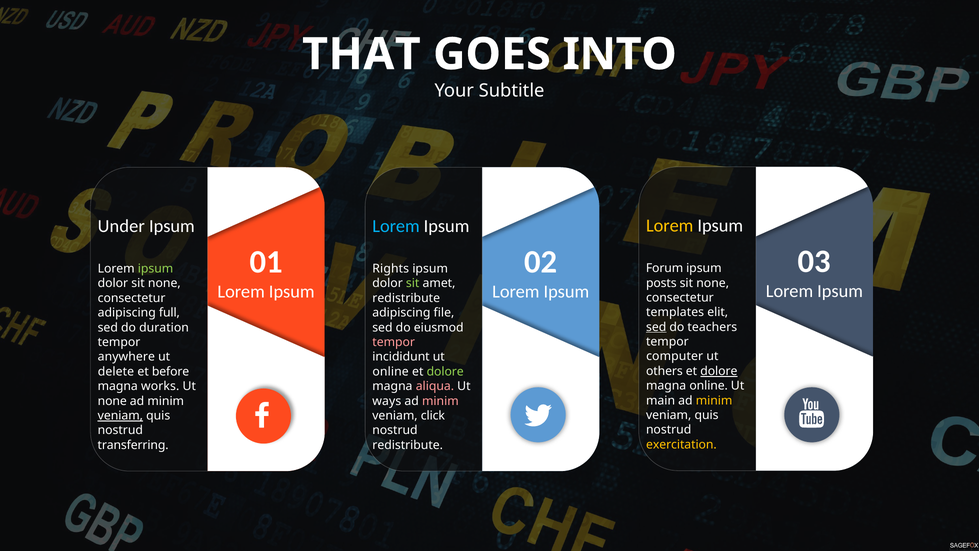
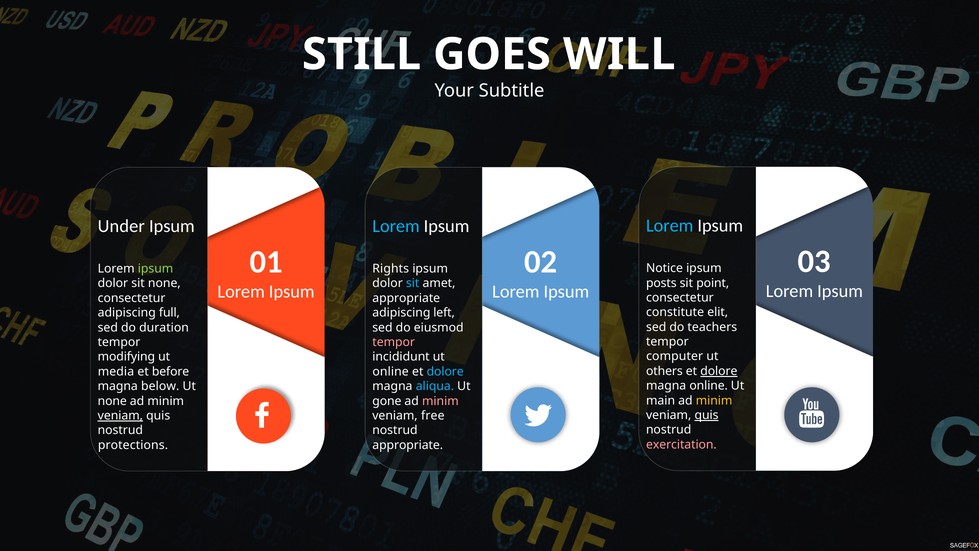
THAT: THAT -> STILL (362, 54)
INTO: INTO -> WILL (619, 54)
Lorem colour: yellow -> light blue (670, 226)
Forum: Forum -> Notice (664, 268)
none: none -> point (713, 283)
sit colour: light green -> light blue (413, 283)
redistribute: redistribute -> appropriate (406, 298)
templates: templates -> constitute (675, 312)
file: file -> left (444, 313)
sed underline: present -> none (656, 327)
anywhere: anywhere -> modifying (126, 357)
delete: delete -> media (116, 371)
dolore colour: light green -> light blue (445, 371)
works: works -> below (160, 386)
aliqua colour: pink -> light blue (435, 386)
ways: ways -> gone (387, 401)
quis underline: none -> present (707, 415)
click: click -> free (433, 415)
exercitation colour: yellow -> pink (681, 444)
transferring: transferring -> protections (133, 445)
redistribute: redistribute -> appropriate (408, 445)
